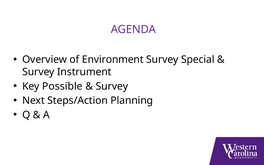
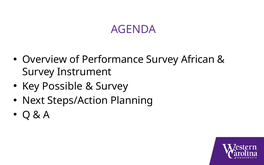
Environment: Environment -> Performance (113, 60)
Special: Special -> African (198, 60)
